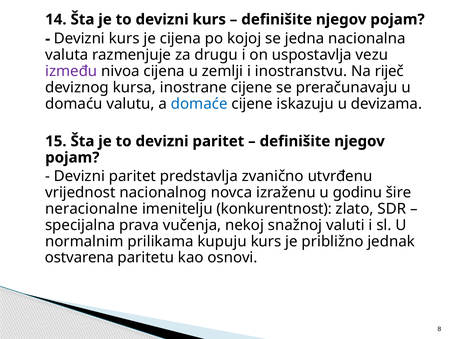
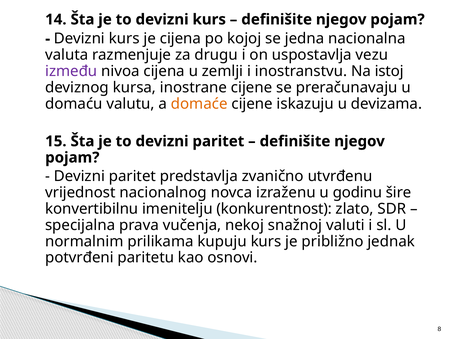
riječ: riječ -> istoj (389, 71)
domaće colour: blue -> orange (199, 104)
neracionalne: neracionalne -> konvertibilnu (92, 209)
ostvarena: ostvarena -> potvrđeni (79, 258)
